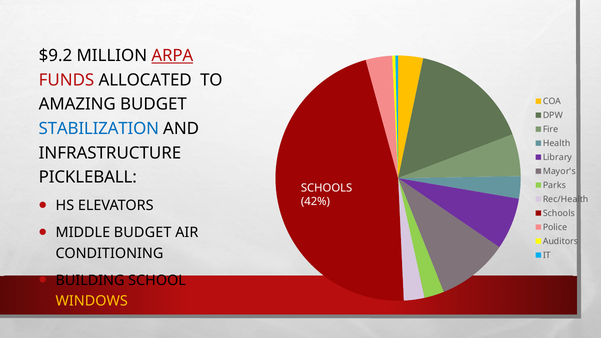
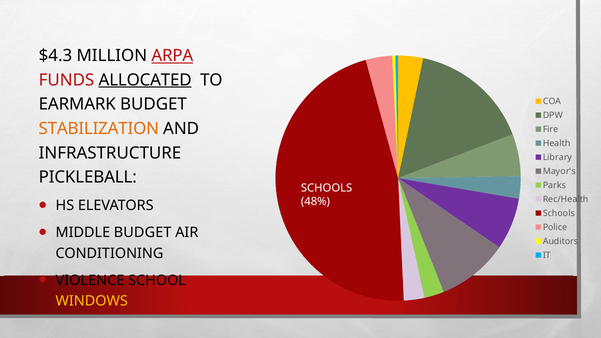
$9.2: $9.2 -> $4.3 (55, 56)
ALLOCATED underline: none -> present (145, 80)
AMAZING: AMAZING -> EARMARK (77, 104)
STABILIZATION colour: blue -> orange (99, 129)
42%: 42% -> 48% (315, 201)
BUILDING: BUILDING -> VIOLENCE (90, 280)
